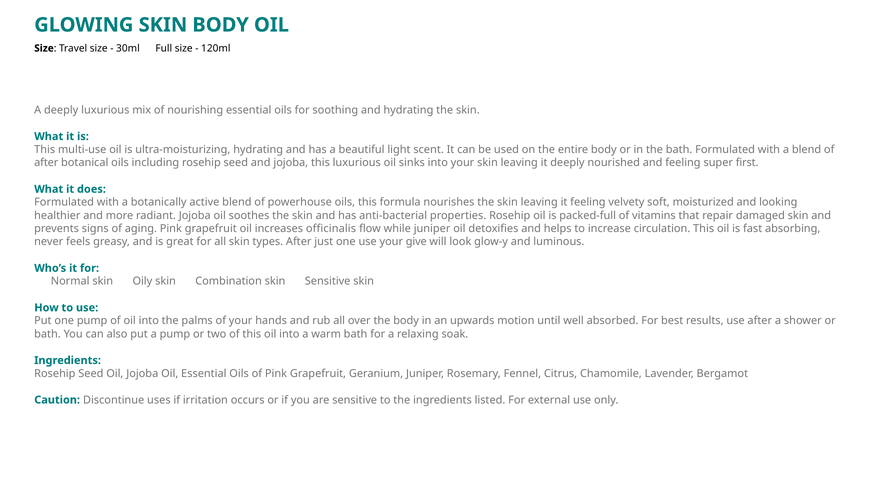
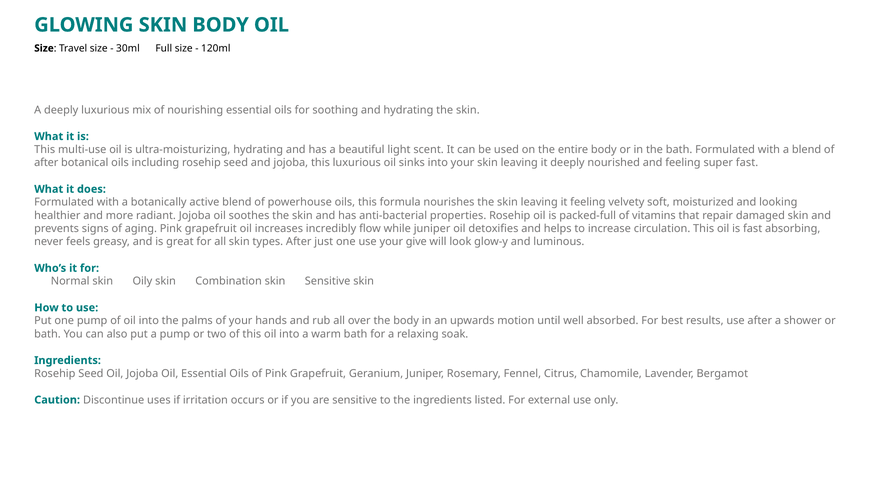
super first: first -> fast (747, 163)
officinalis: officinalis -> incredibly (331, 229)
